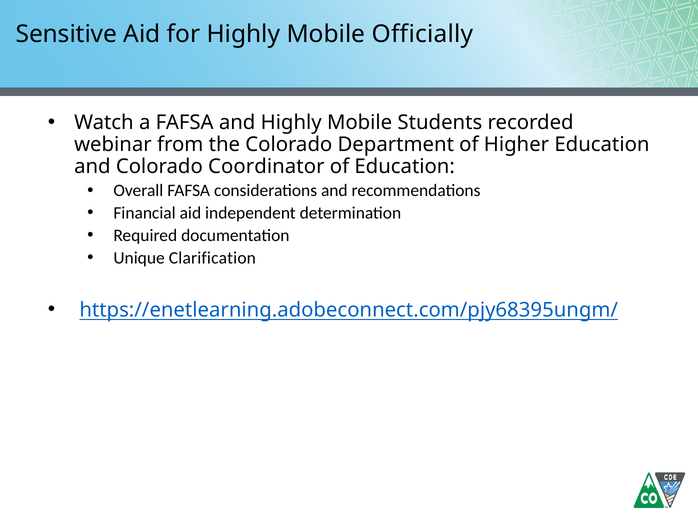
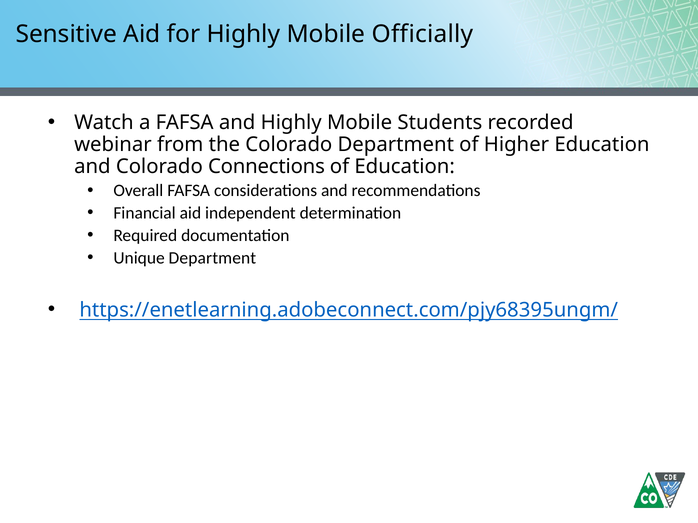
Coordinator: Coordinator -> Connections (266, 167)
Unique Clarification: Clarification -> Department (212, 258)
